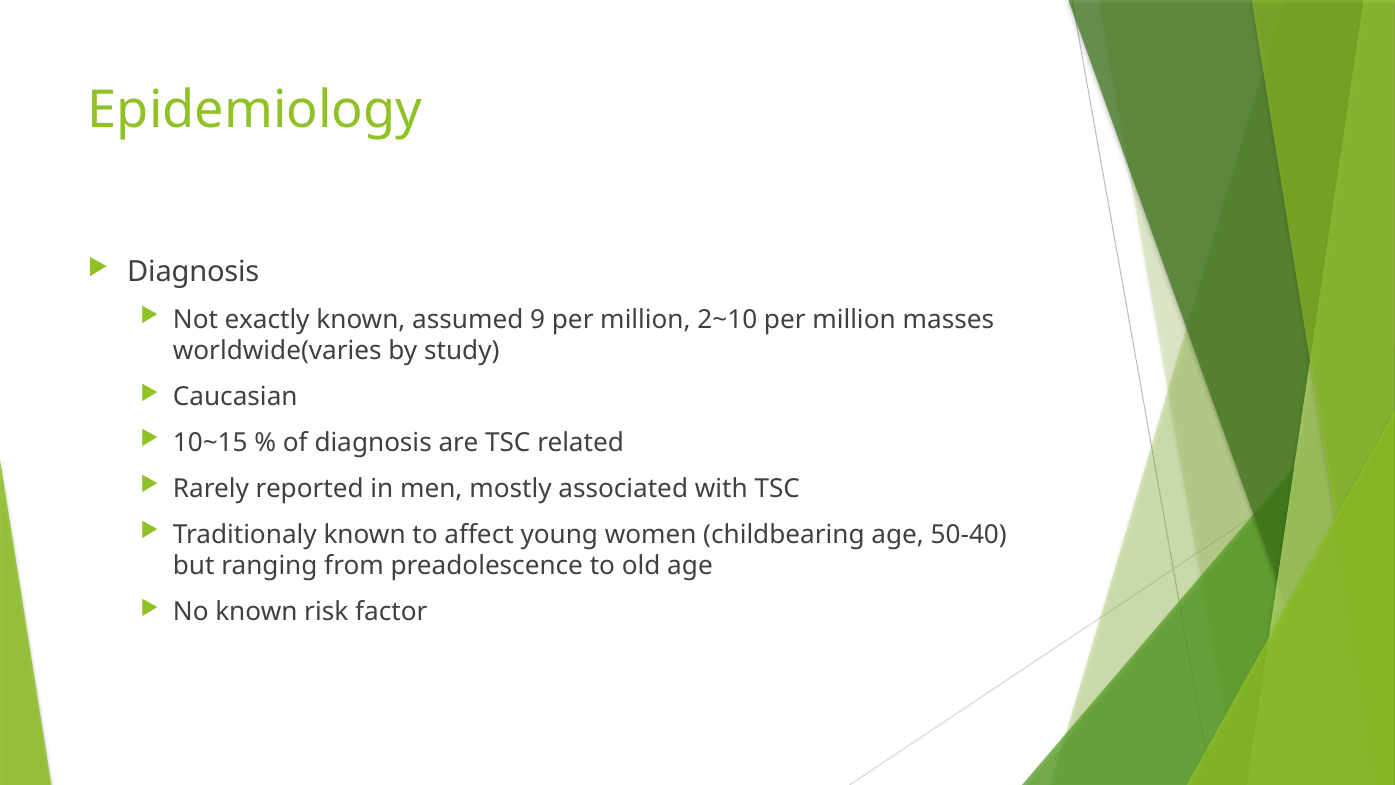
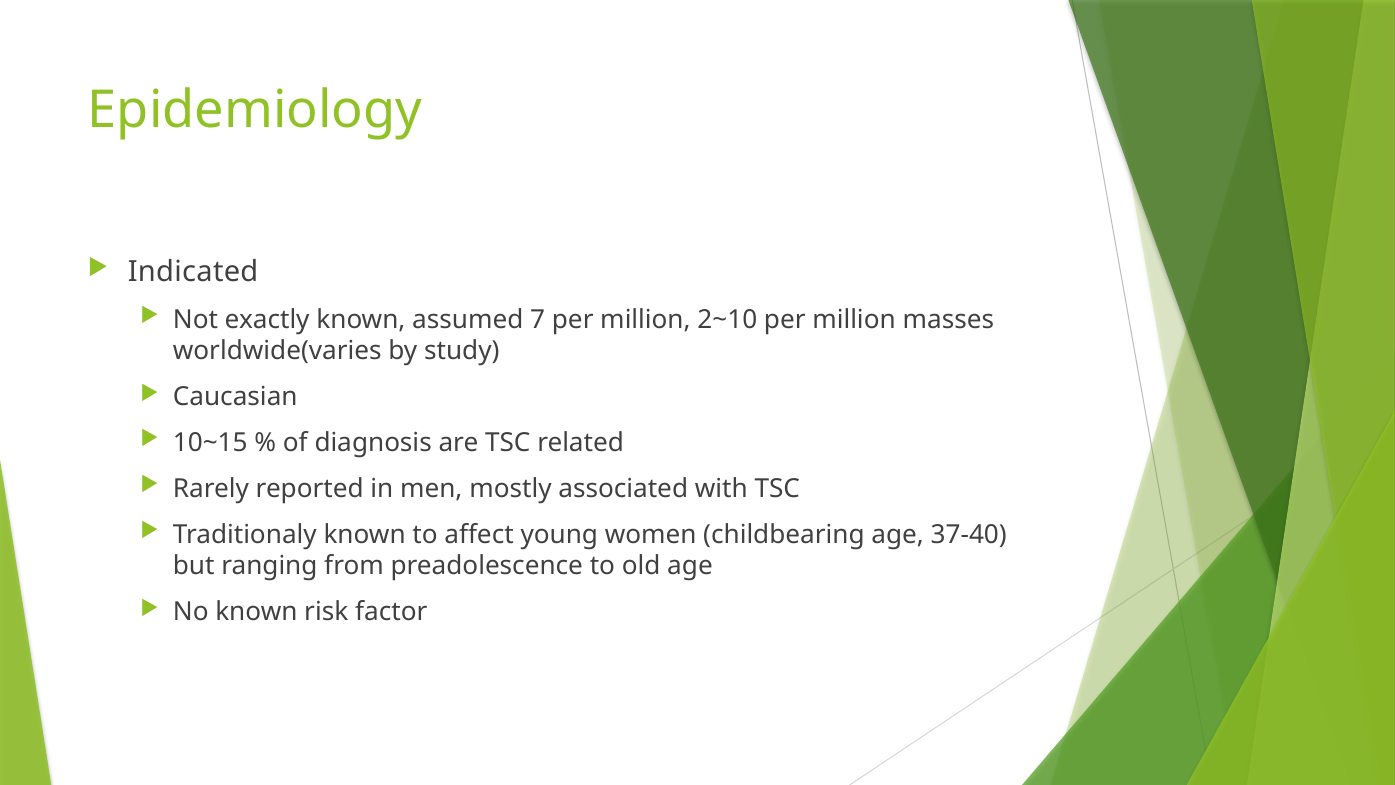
Diagnosis: Diagnosis -> Indicated (193, 272)
9: 9 -> 7 (538, 319)
50-40: 50-40 -> 37-40 (969, 535)
